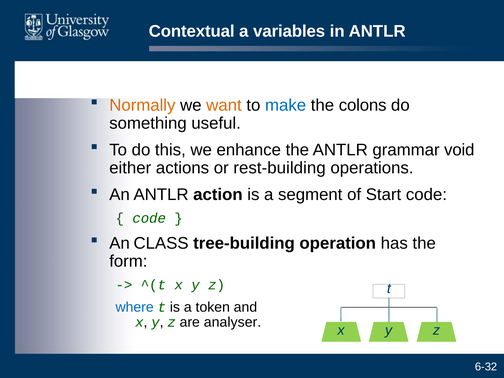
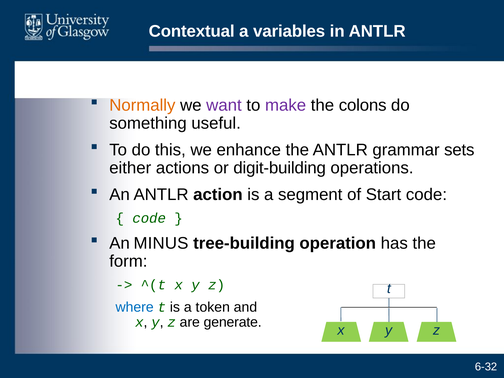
want colour: orange -> purple (224, 105)
make colour: blue -> purple (286, 105)
void: void -> sets (459, 150)
rest-building: rest-building -> digit-building (280, 168)
CLASS: CLASS -> MINUS (161, 243)
analyser: analyser -> generate (233, 322)
